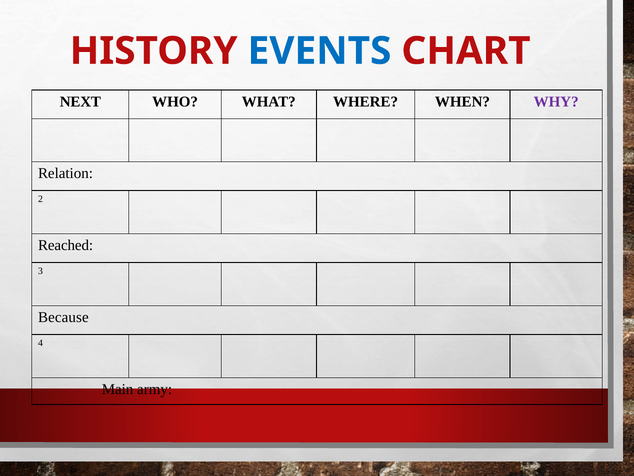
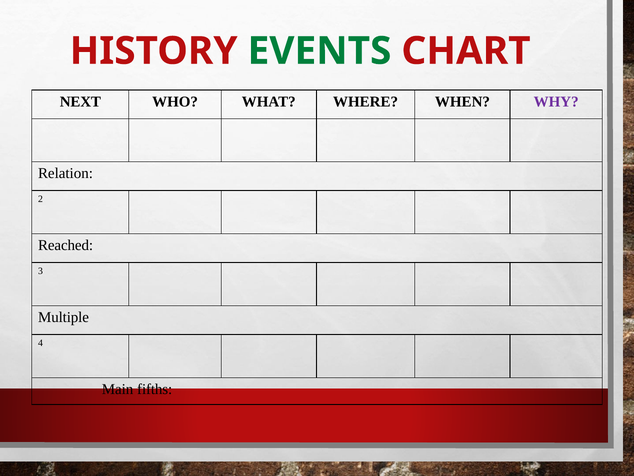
EVENTS colour: blue -> green (320, 51)
Because: Because -> Multiple (63, 317)
army: army -> fifths (155, 389)
